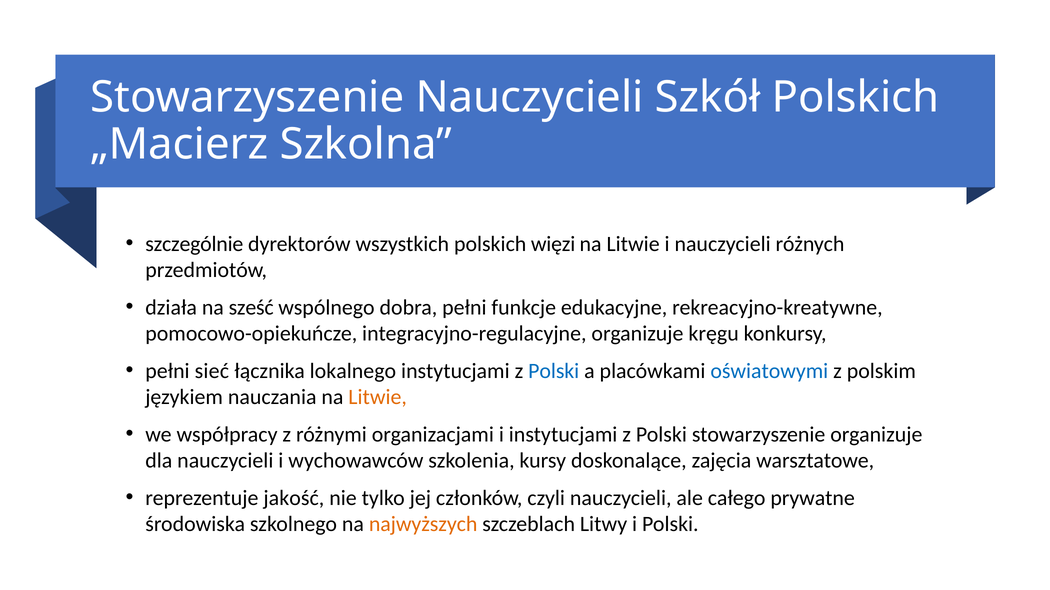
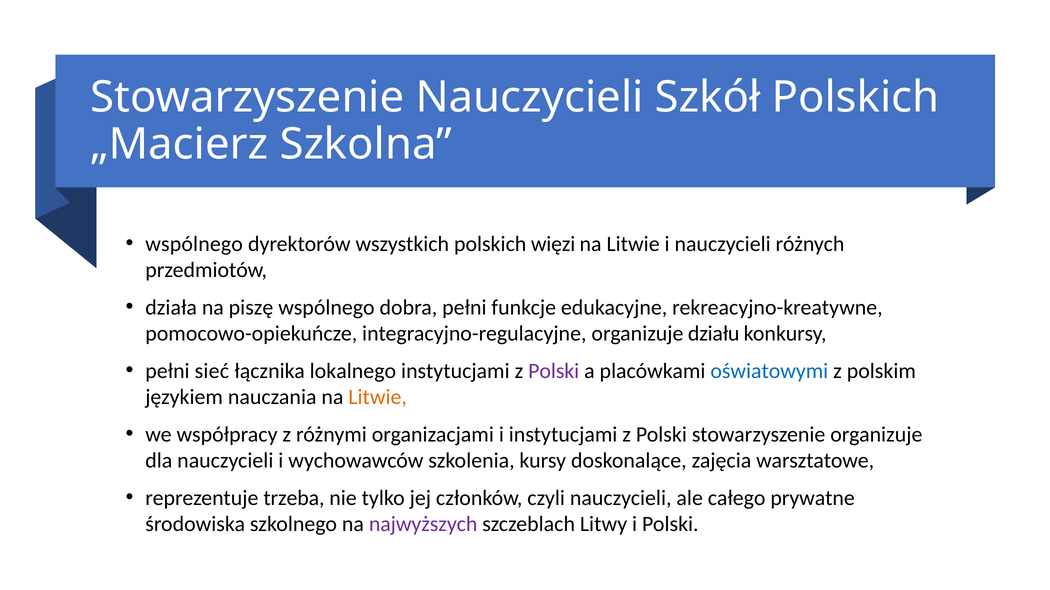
szczególnie: szczególnie -> wspólnego (194, 244)
sześć: sześć -> piszę (251, 308)
kręgu: kręgu -> działu (714, 334)
Polski colour: blue -> purple (554, 371)
jakość: jakość -> trzeba (294, 498)
najwyższych colour: orange -> purple (423, 525)
